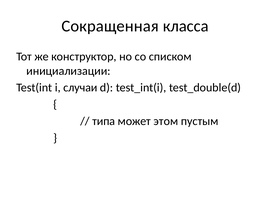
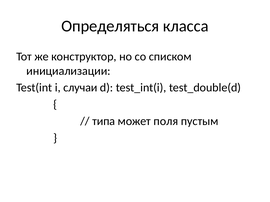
Сокращенная: Сокращенная -> Определяться (110, 26)
этом: этом -> поля (166, 121)
